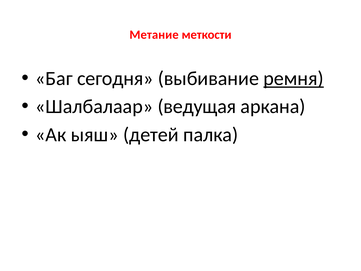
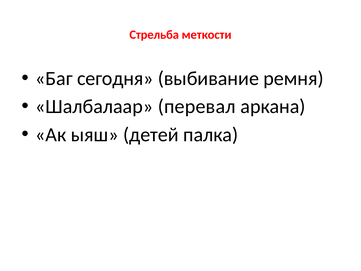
Метание: Метание -> Стрельба (154, 35)
ремня underline: present -> none (294, 78)
ведущая: ведущая -> перевал (197, 106)
